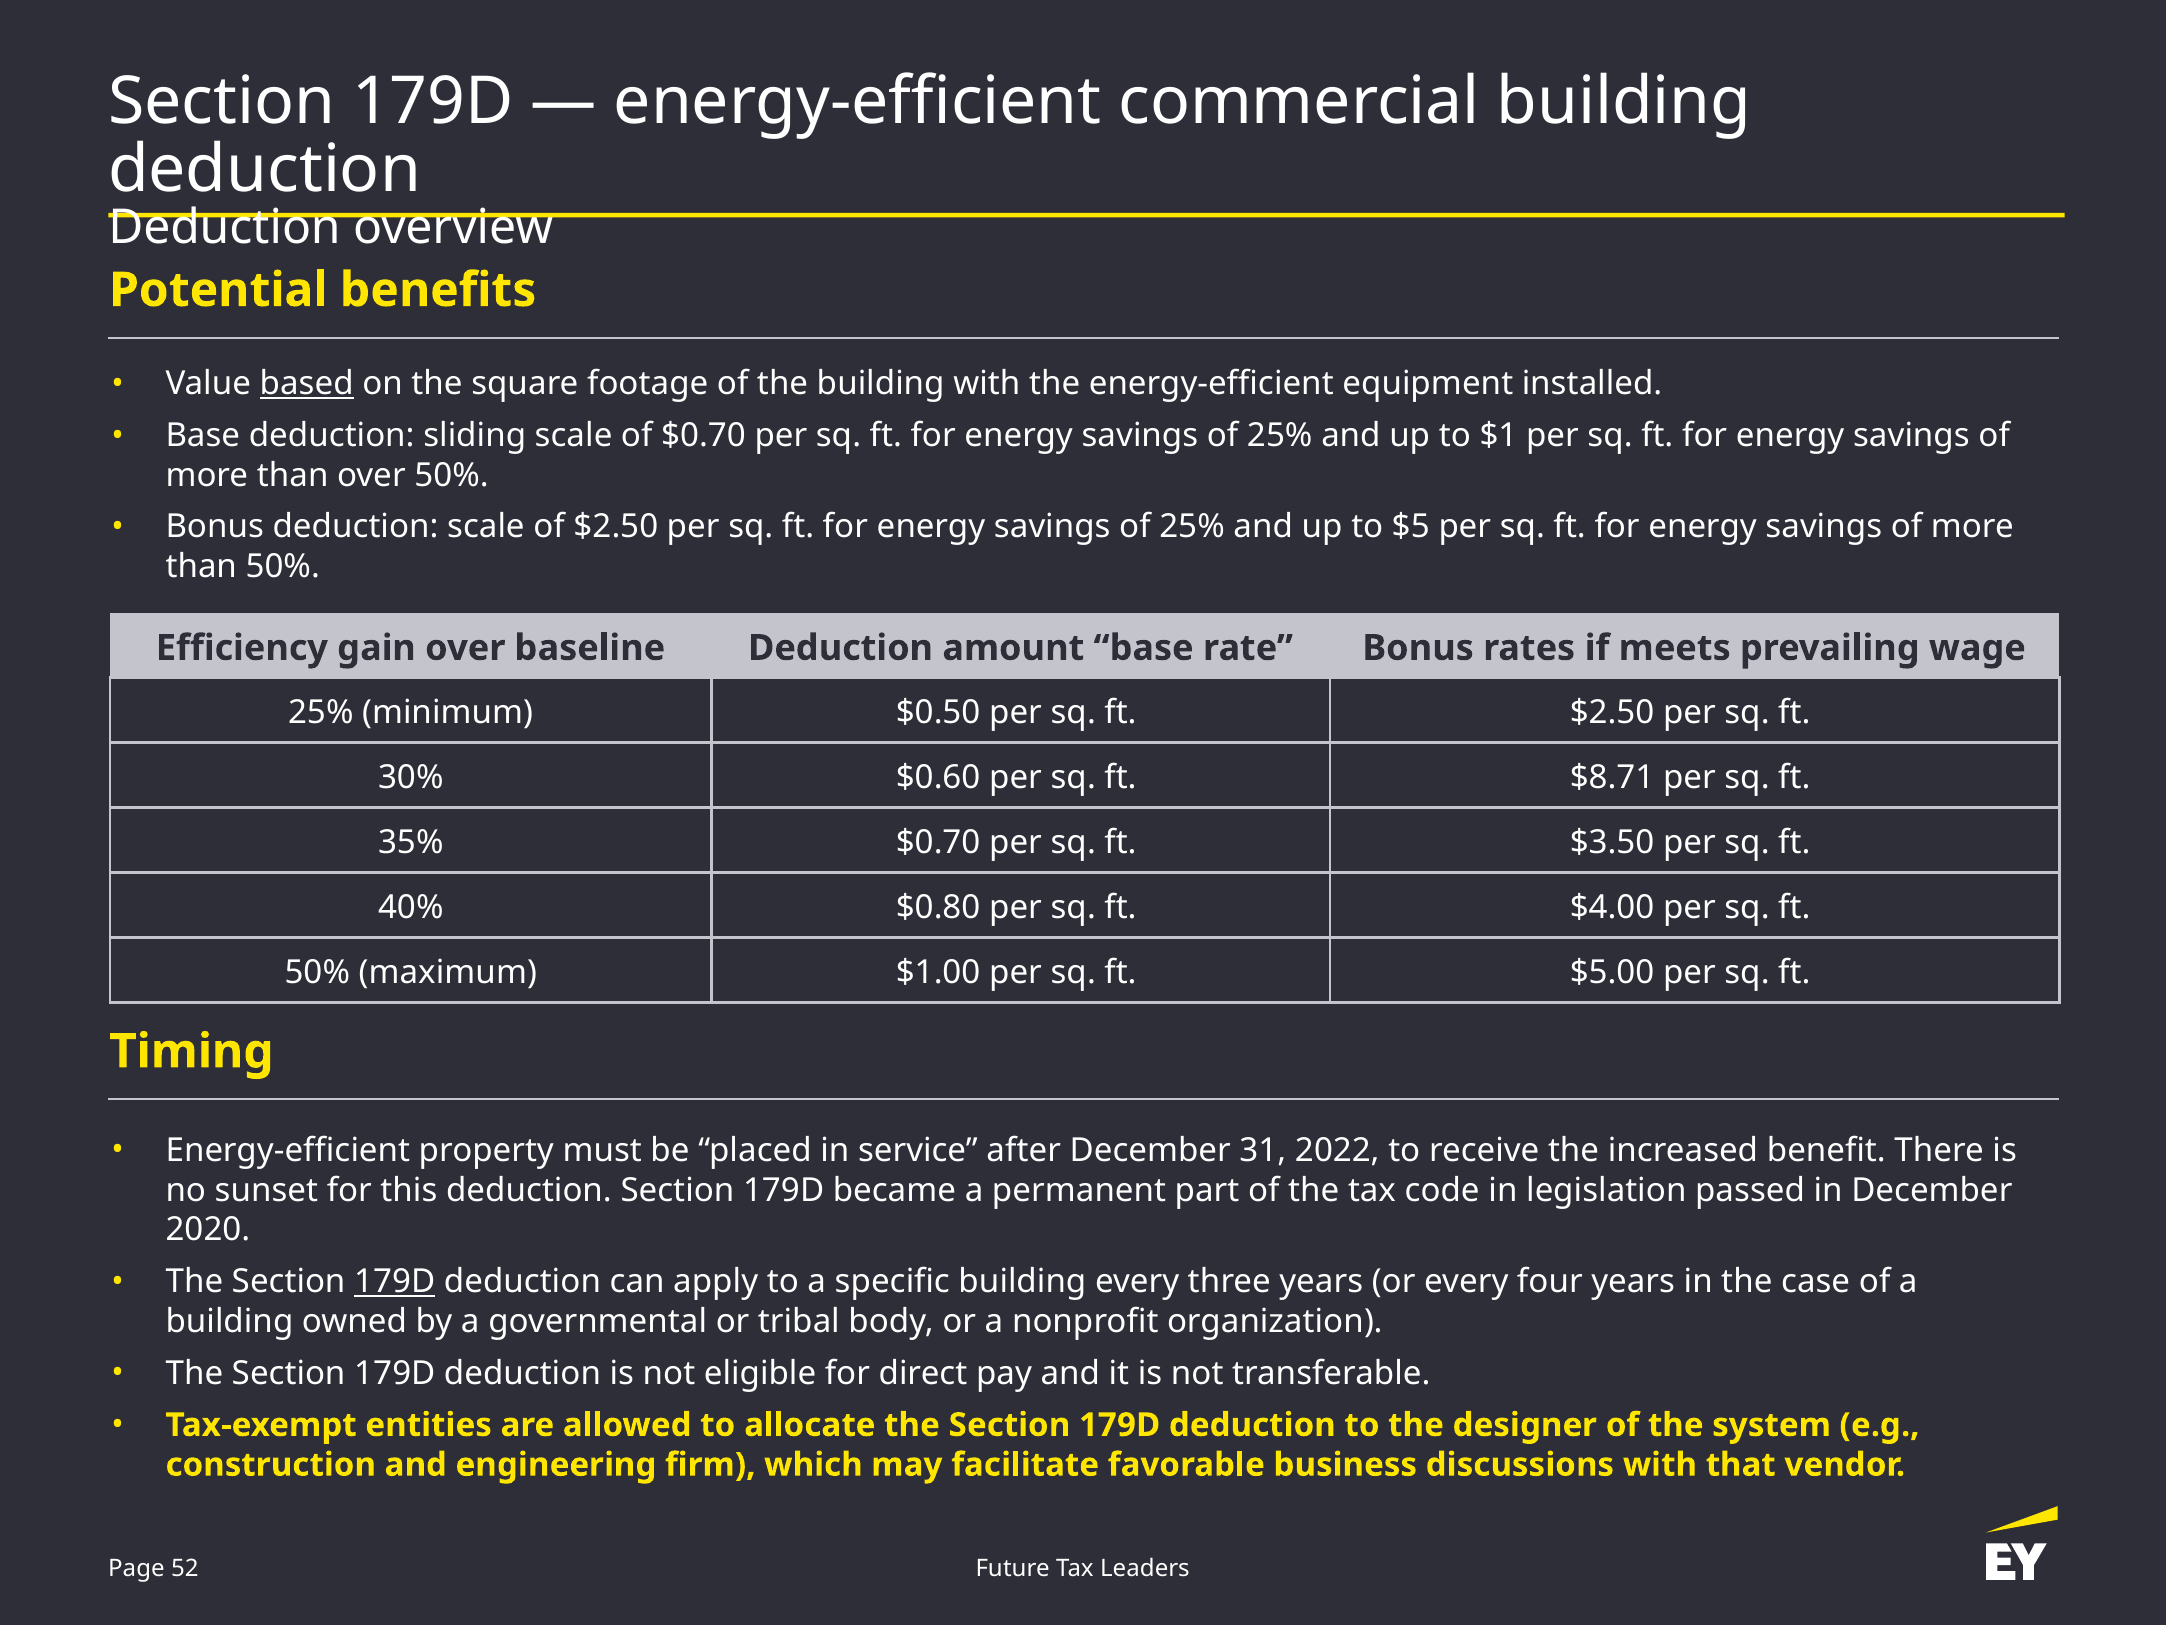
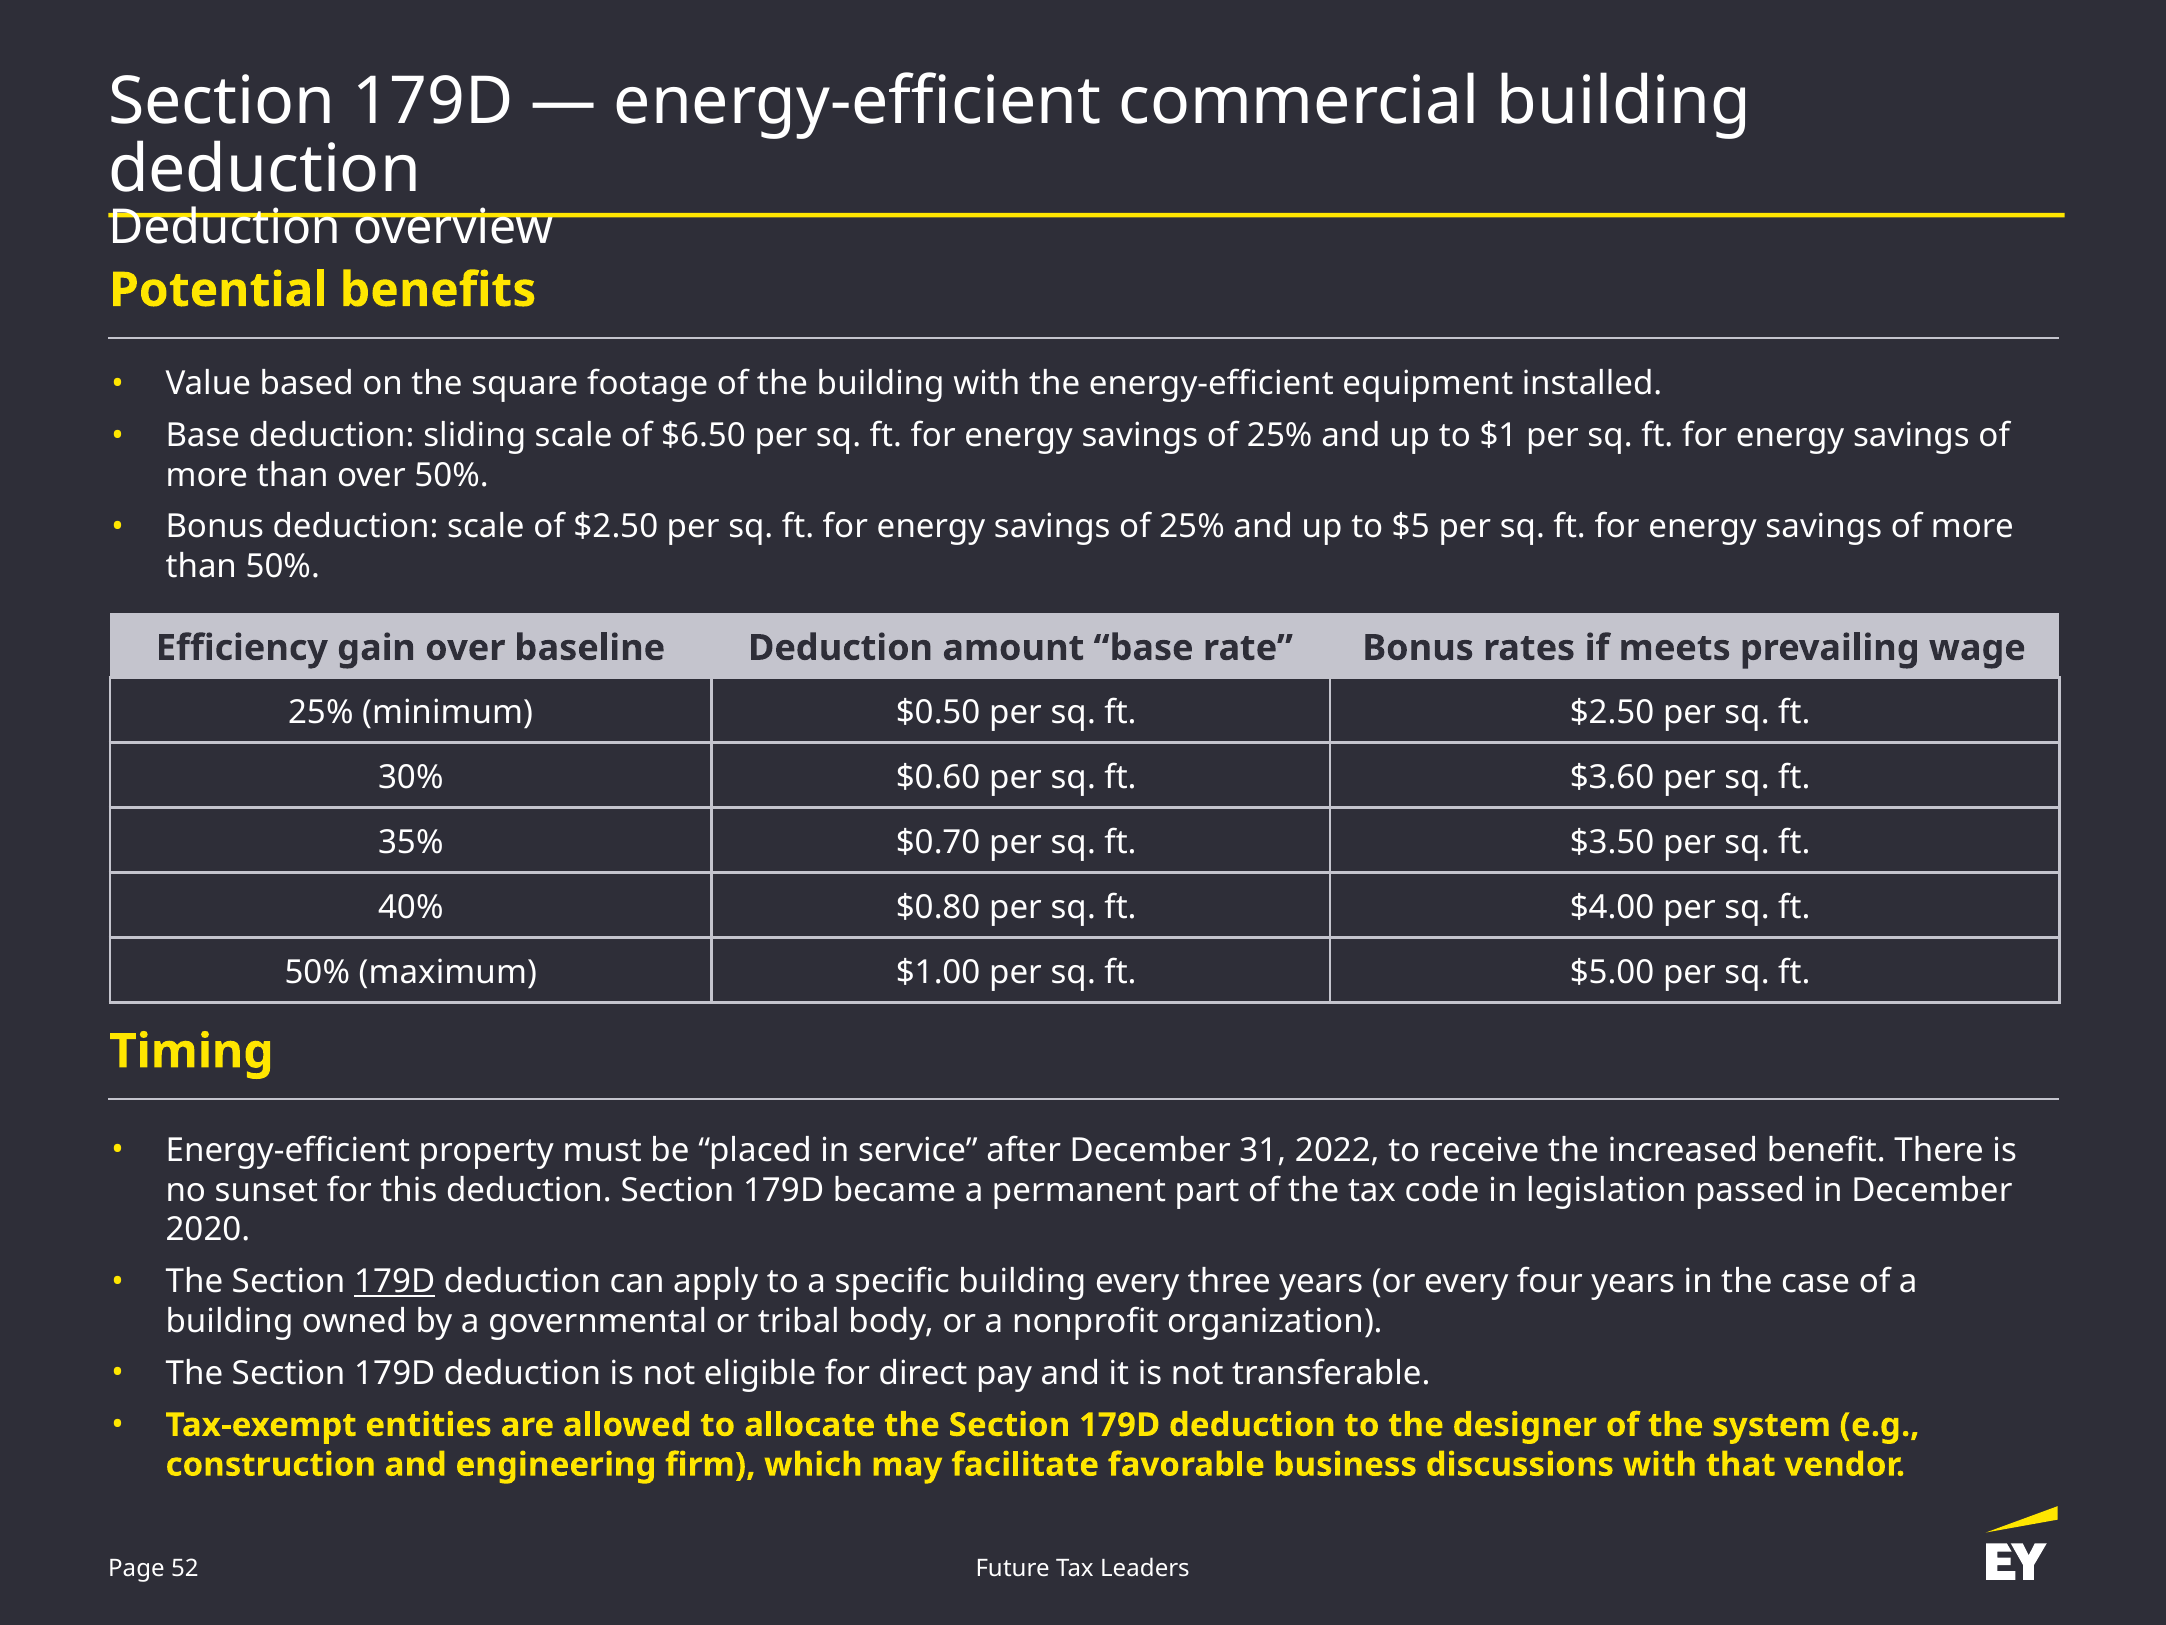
based underline: present -> none (307, 384)
of $0.70: $0.70 -> $6.50 (703, 435)
$8.71: $8.71 -> $3.60 (1612, 777)
